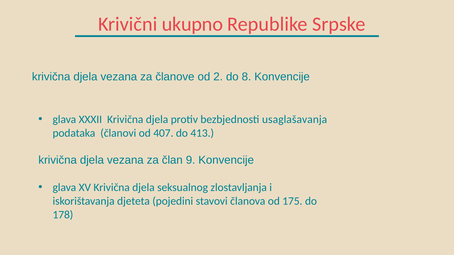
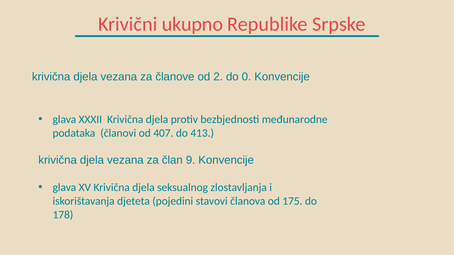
8: 8 -> 0 (246, 77)
usaglašavanja: usaglašavanja -> međunarodne (295, 120)
